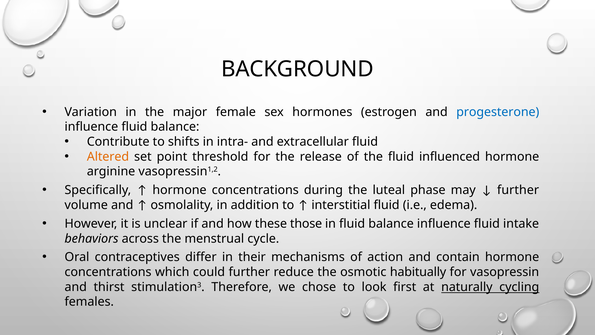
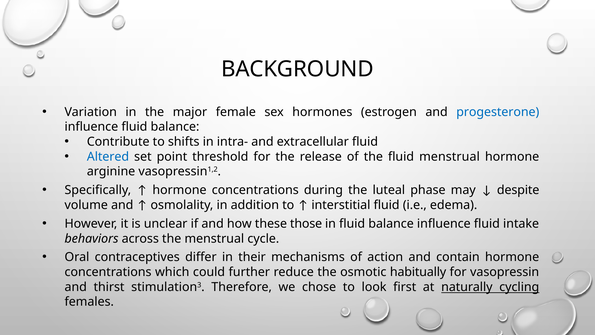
Altered colour: orange -> blue (108, 157)
fluid influenced: influenced -> menstrual (450, 157)
further: further -> despite (518, 190)
